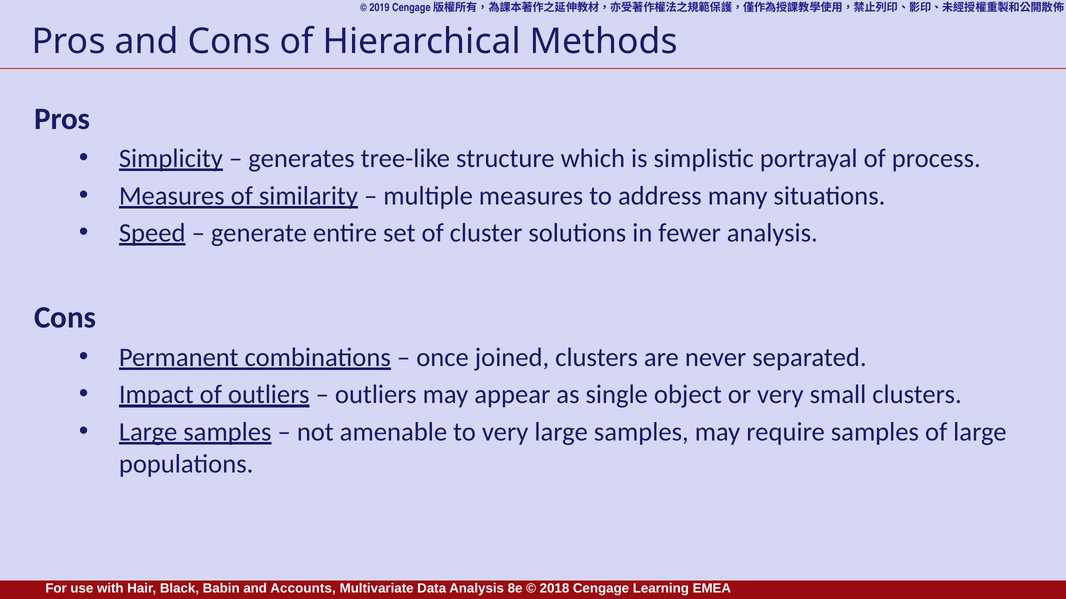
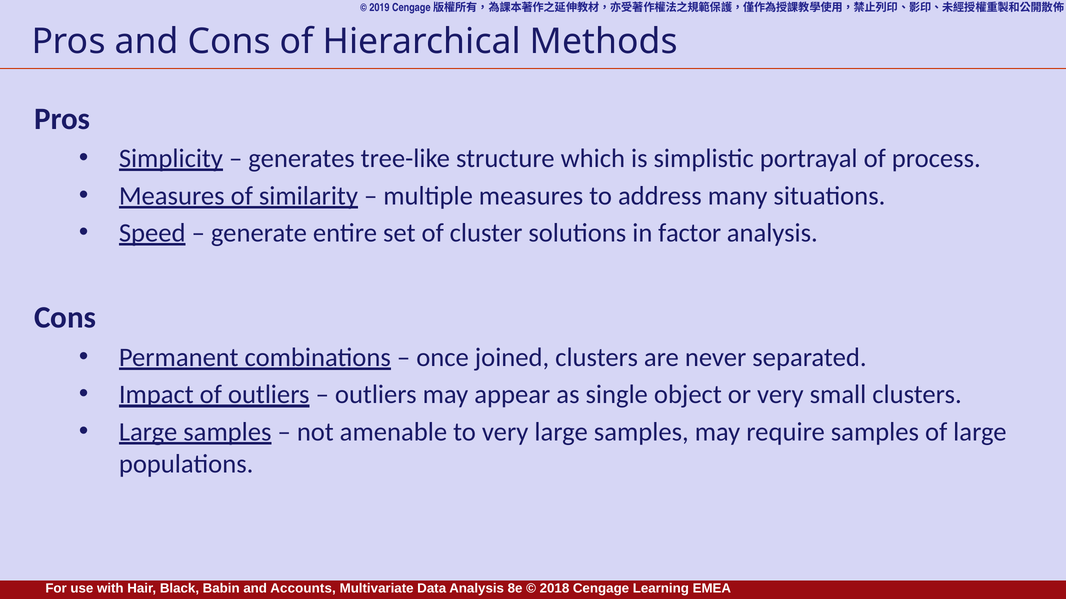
fewer: fewer -> factor (690, 233)
